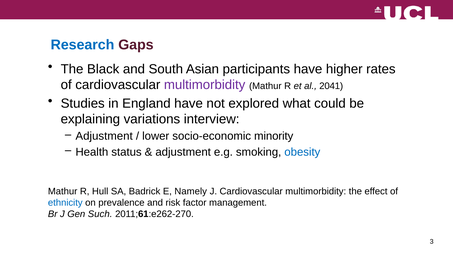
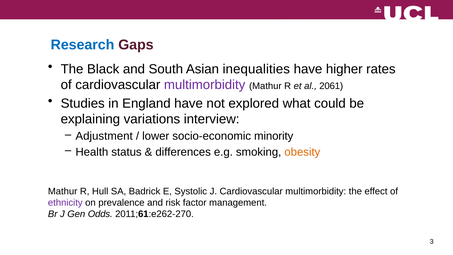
participants: participants -> inequalities (256, 69)
2041: 2041 -> 2061 (331, 86)
adjustment: adjustment -> differences (183, 152)
obesity colour: blue -> orange (302, 152)
Namely: Namely -> Systolic (191, 191)
ethnicity colour: blue -> purple (65, 203)
Such: Such -> Odds (100, 214)
